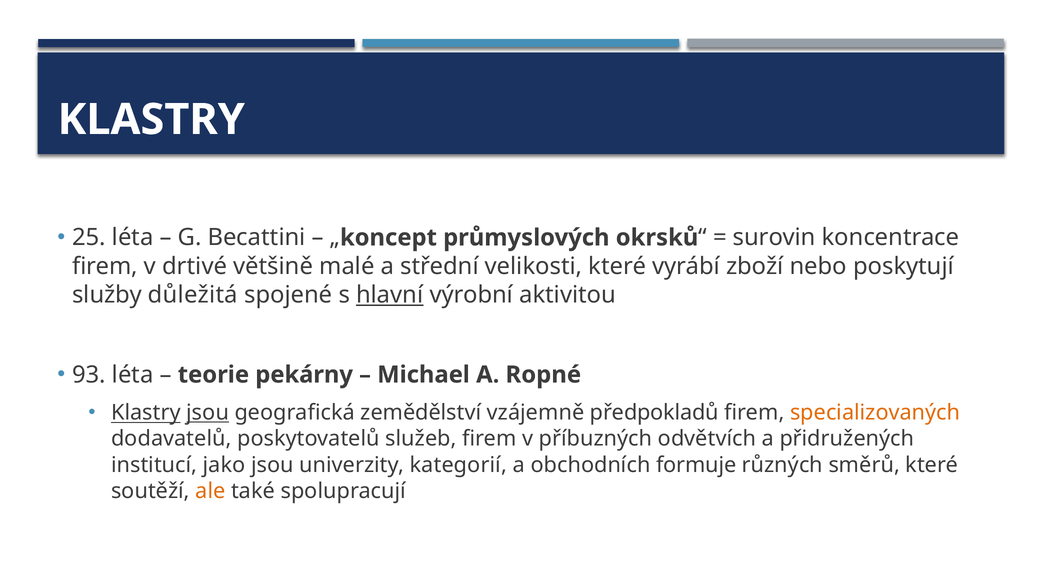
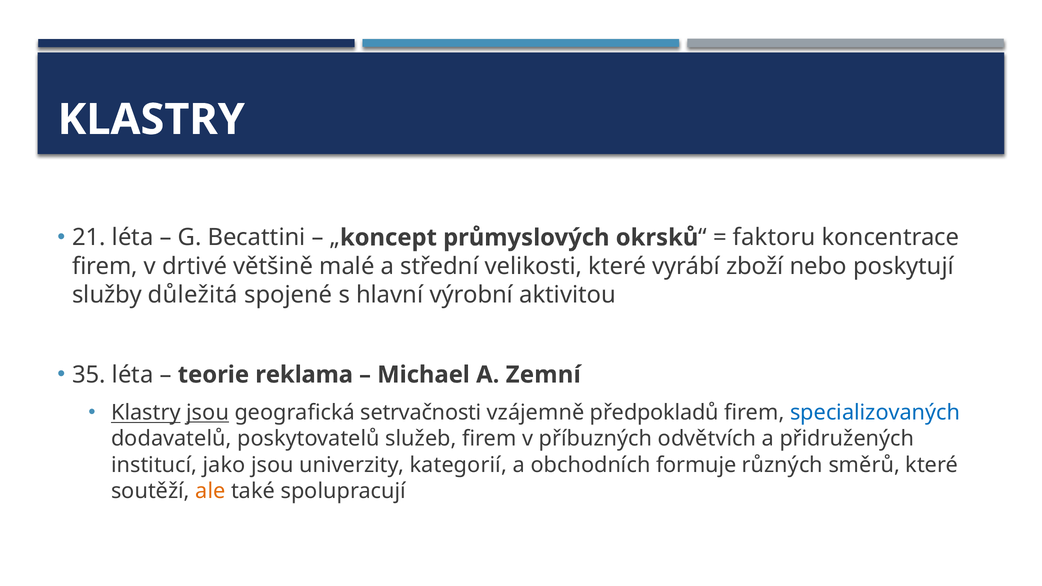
25: 25 -> 21 (89, 238)
surovin: surovin -> faktoru (774, 238)
hlavní underline: present -> none (390, 295)
93: 93 -> 35 (89, 375)
pekárny: pekárny -> reklama (304, 375)
Ropné: Ropné -> Zemní (543, 375)
zemědělství: zemědělství -> setrvačnosti (421, 413)
specializovaných colour: orange -> blue (875, 413)
